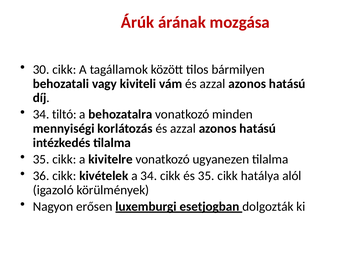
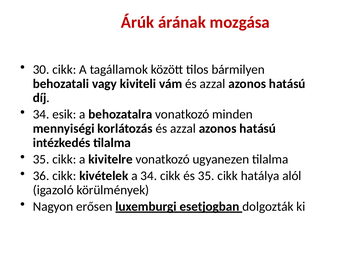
tiltó: tiltó -> esik (64, 114)
